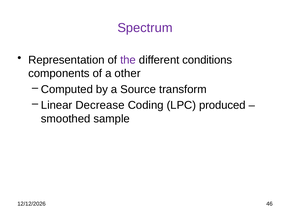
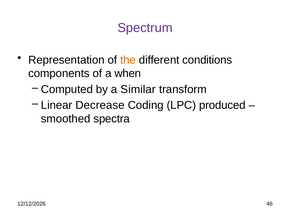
the colour: purple -> orange (128, 60)
other: other -> when (128, 73)
Source: Source -> Similar (138, 89)
sample: sample -> spectra (112, 118)
